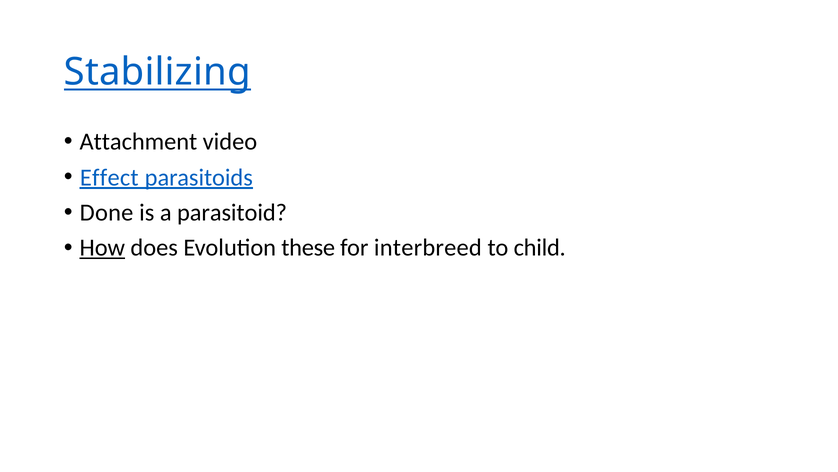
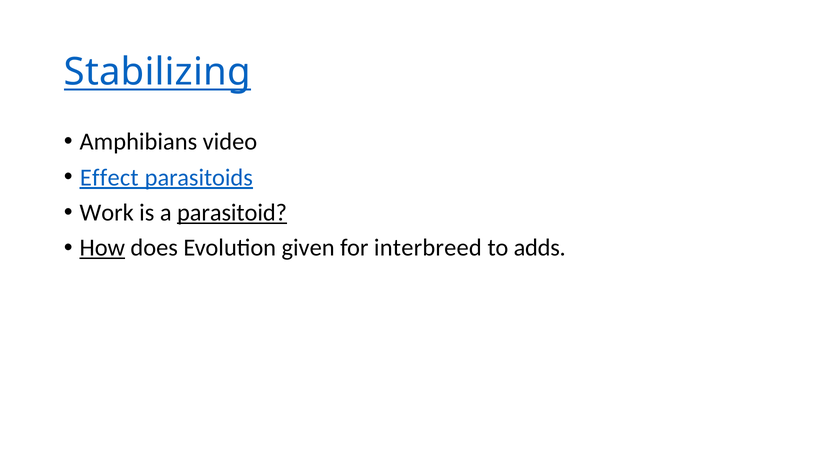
Attachment: Attachment -> Amphibians (138, 142)
Done: Done -> Work (107, 212)
parasitoid underline: none -> present (232, 212)
these: these -> given (308, 248)
child: child -> adds (540, 248)
